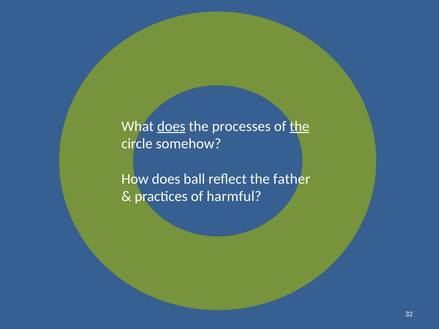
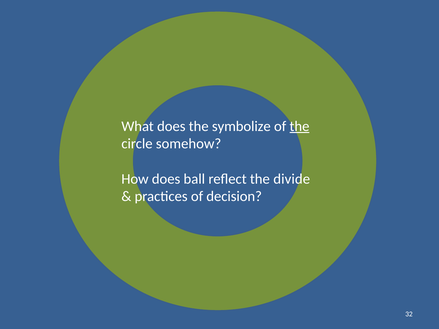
does underline: present -> none (171, 126)
processes: processes -> symbolize (241, 126)
father: father -> divide (292, 179)
harmful: harmful -> decision (234, 197)
